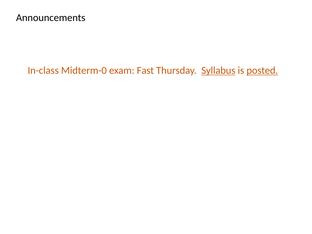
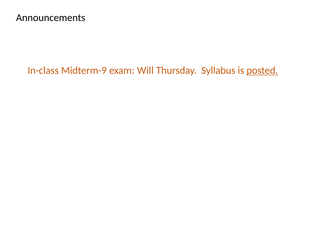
Midterm-0: Midterm-0 -> Midterm-9 (84, 70)
Fast: Fast -> Will (145, 70)
Syllabus underline: present -> none (218, 70)
